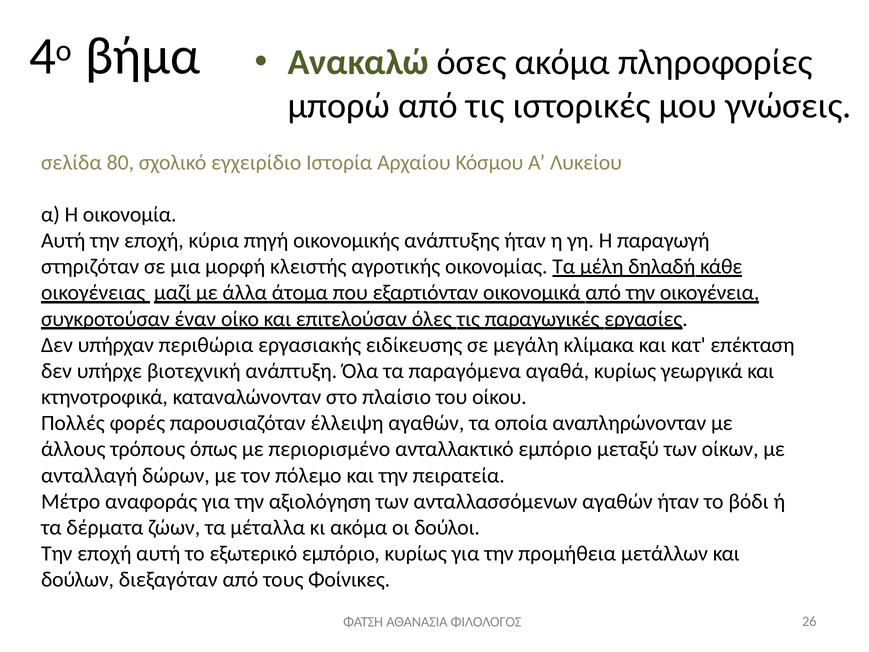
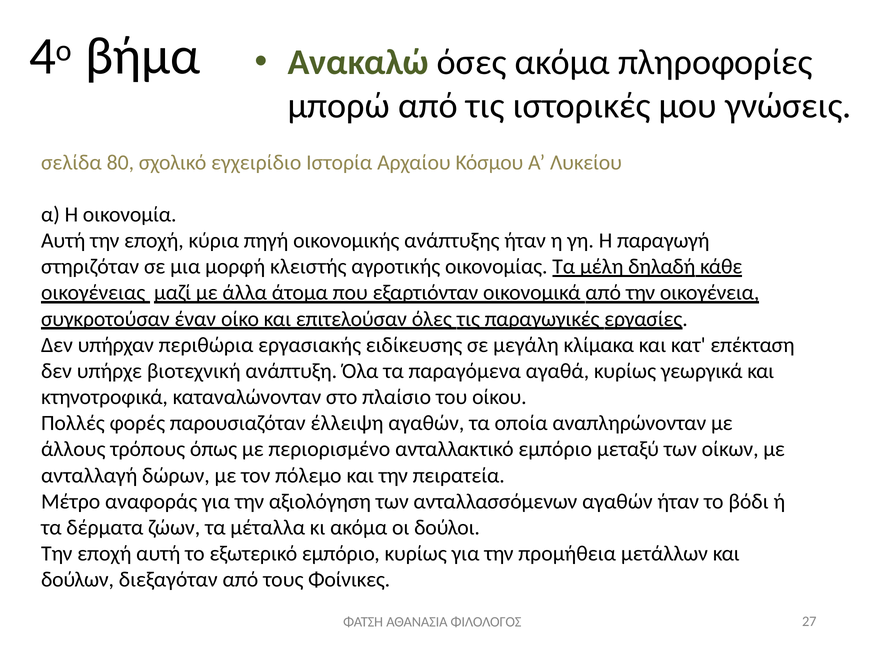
26: 26 -> 27 (809, 621)
